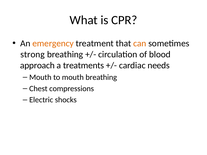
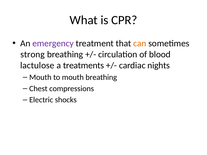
emergency colour: orange -> purple (53, 43)
approach: approach -> lactulose (37, 66)
needs: needs -> nights (159, 66)
